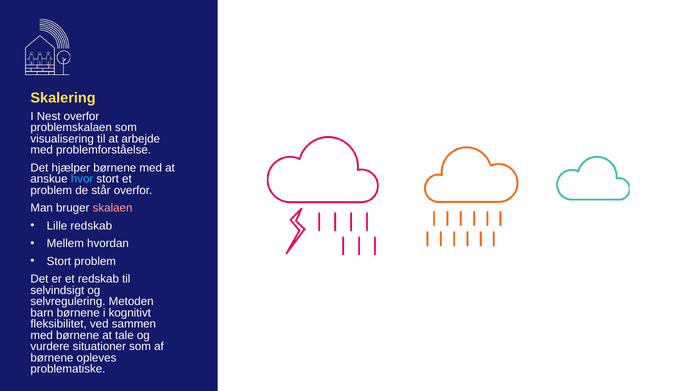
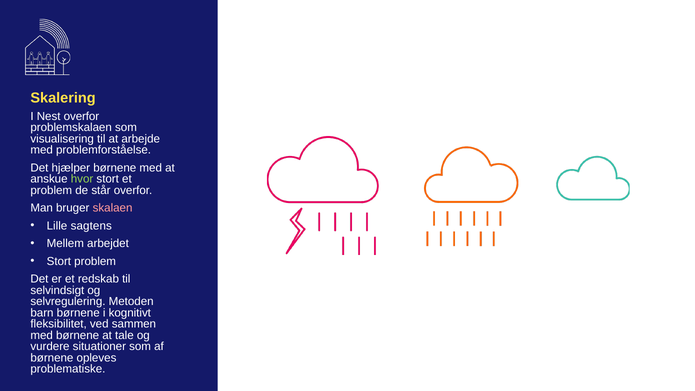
hvor colour: light blue -> light green (82, 179)
Lille redskab: redskab -> sagtens (91, 226)
hvordan: hvordan -> arbejdet (108, 244)
